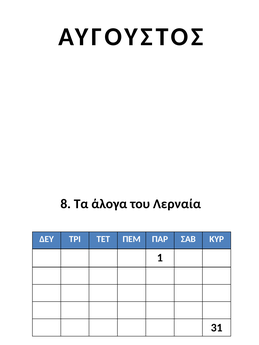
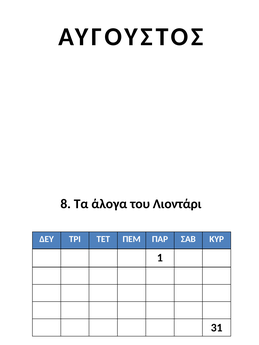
Λερναία: Λερναία -> Λιοντάρι (177, 204)
